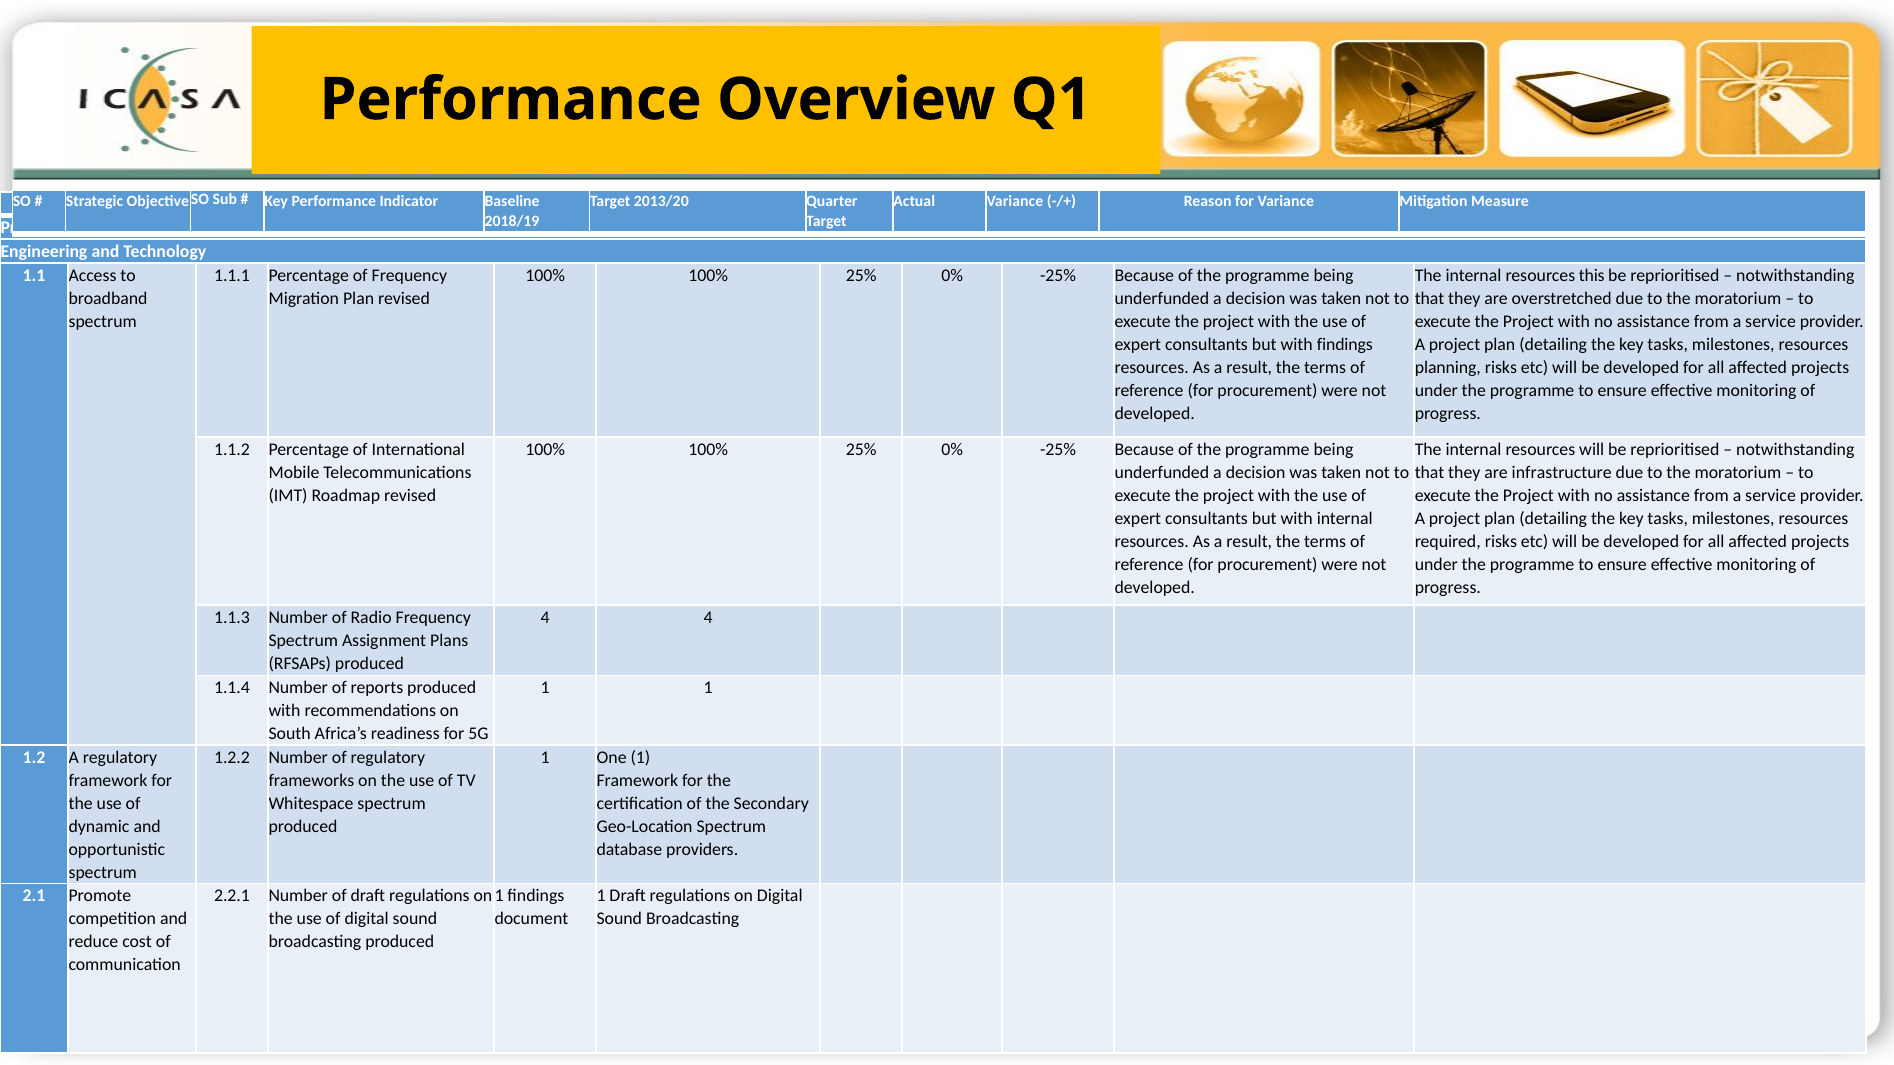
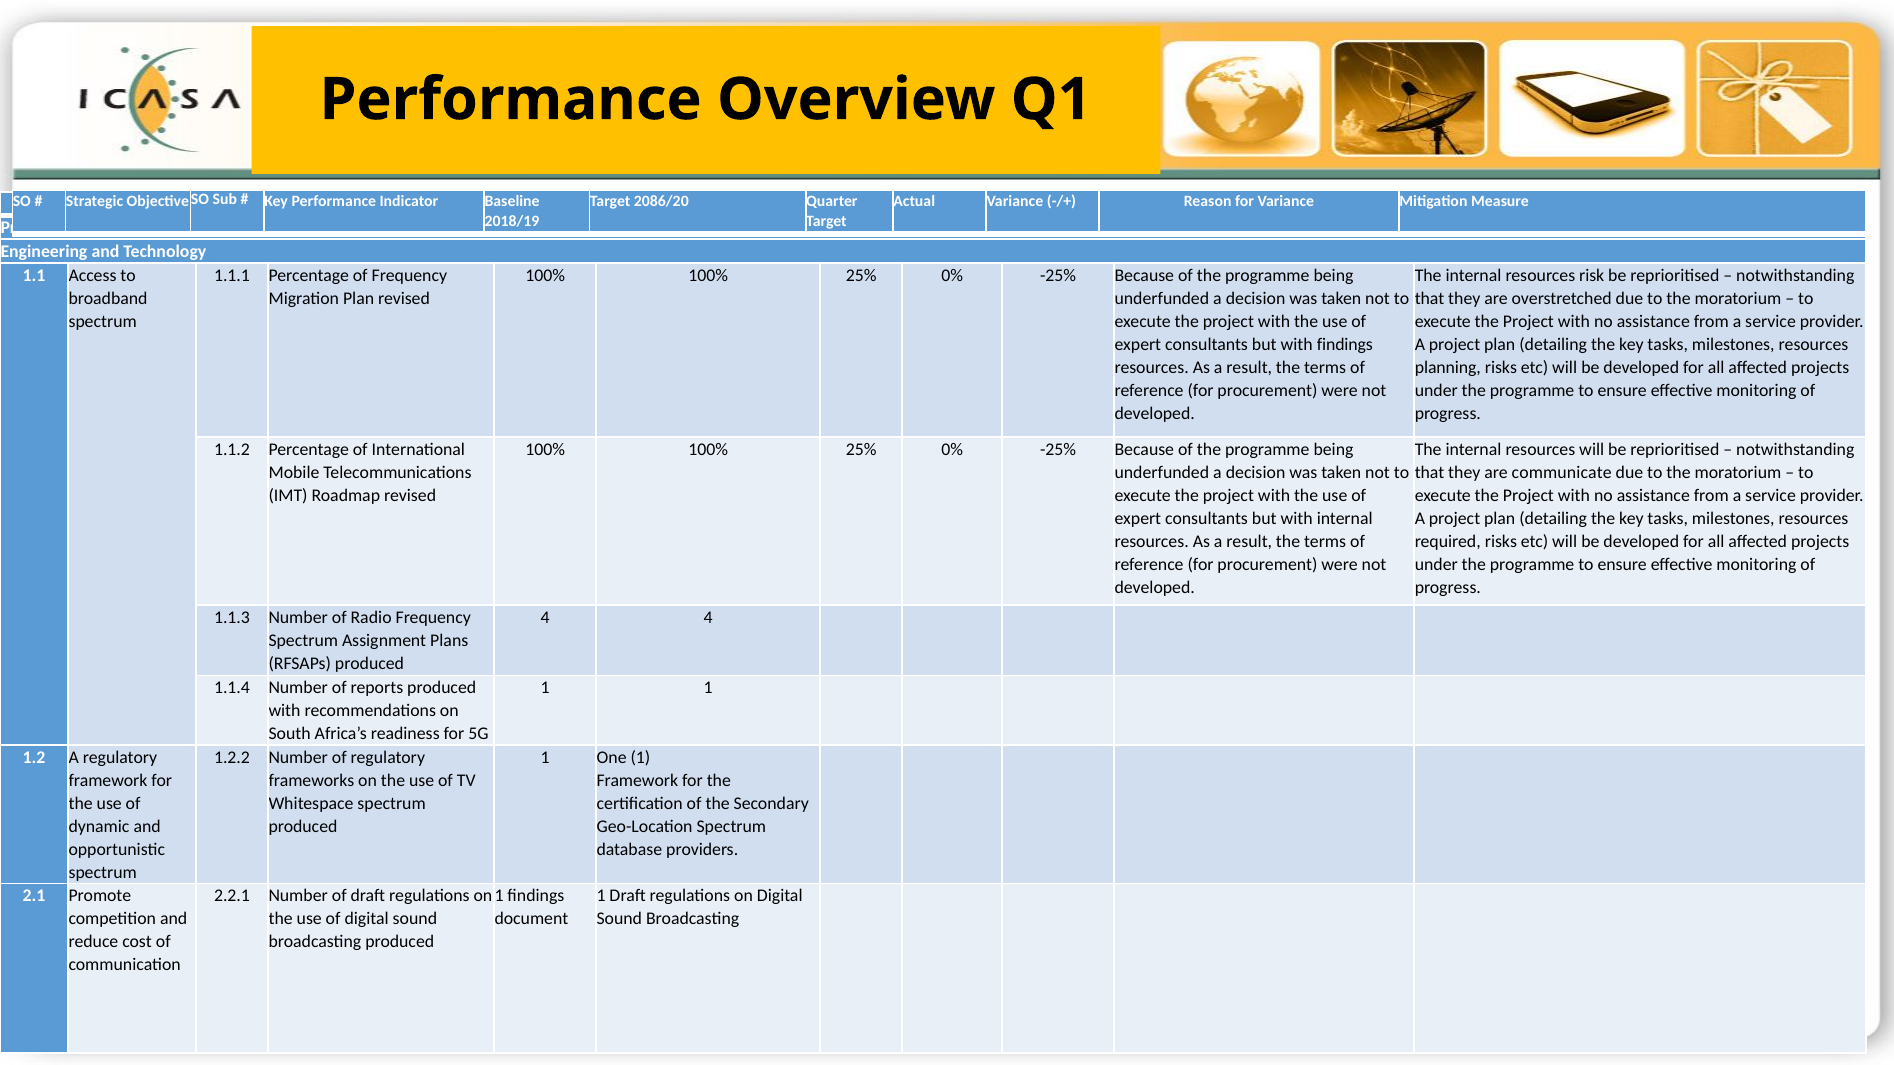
2013/20: 2013/20 -> 2086/20 (661, 201)
this: this -> risk (1592, 275)
infrastructure: infrastructure -> communicate (1562, 472)
